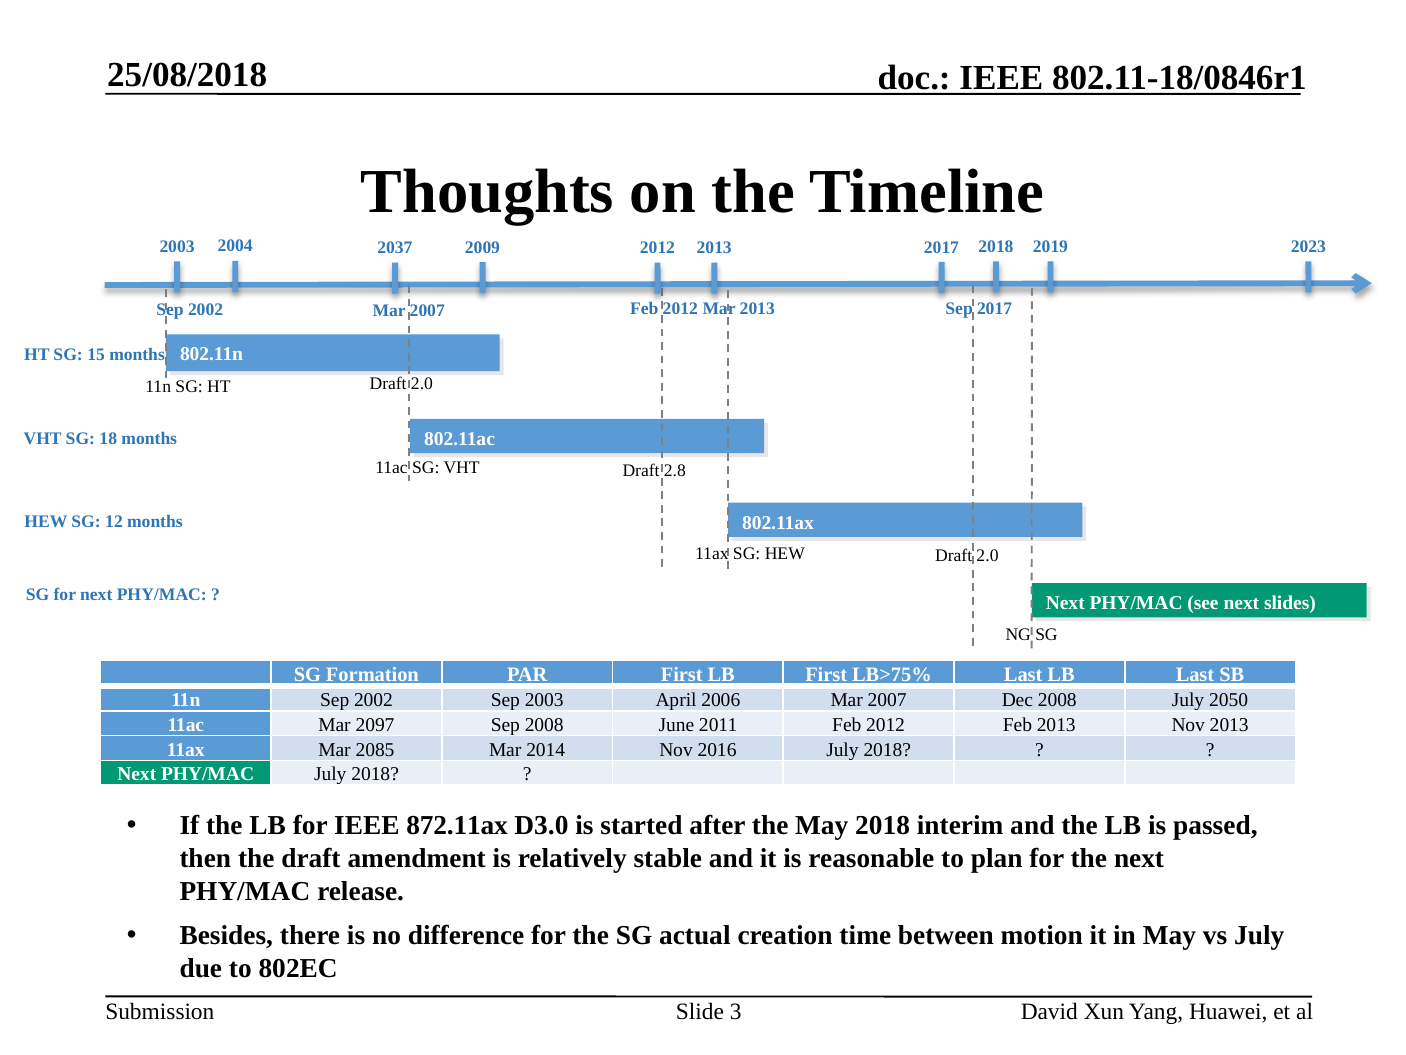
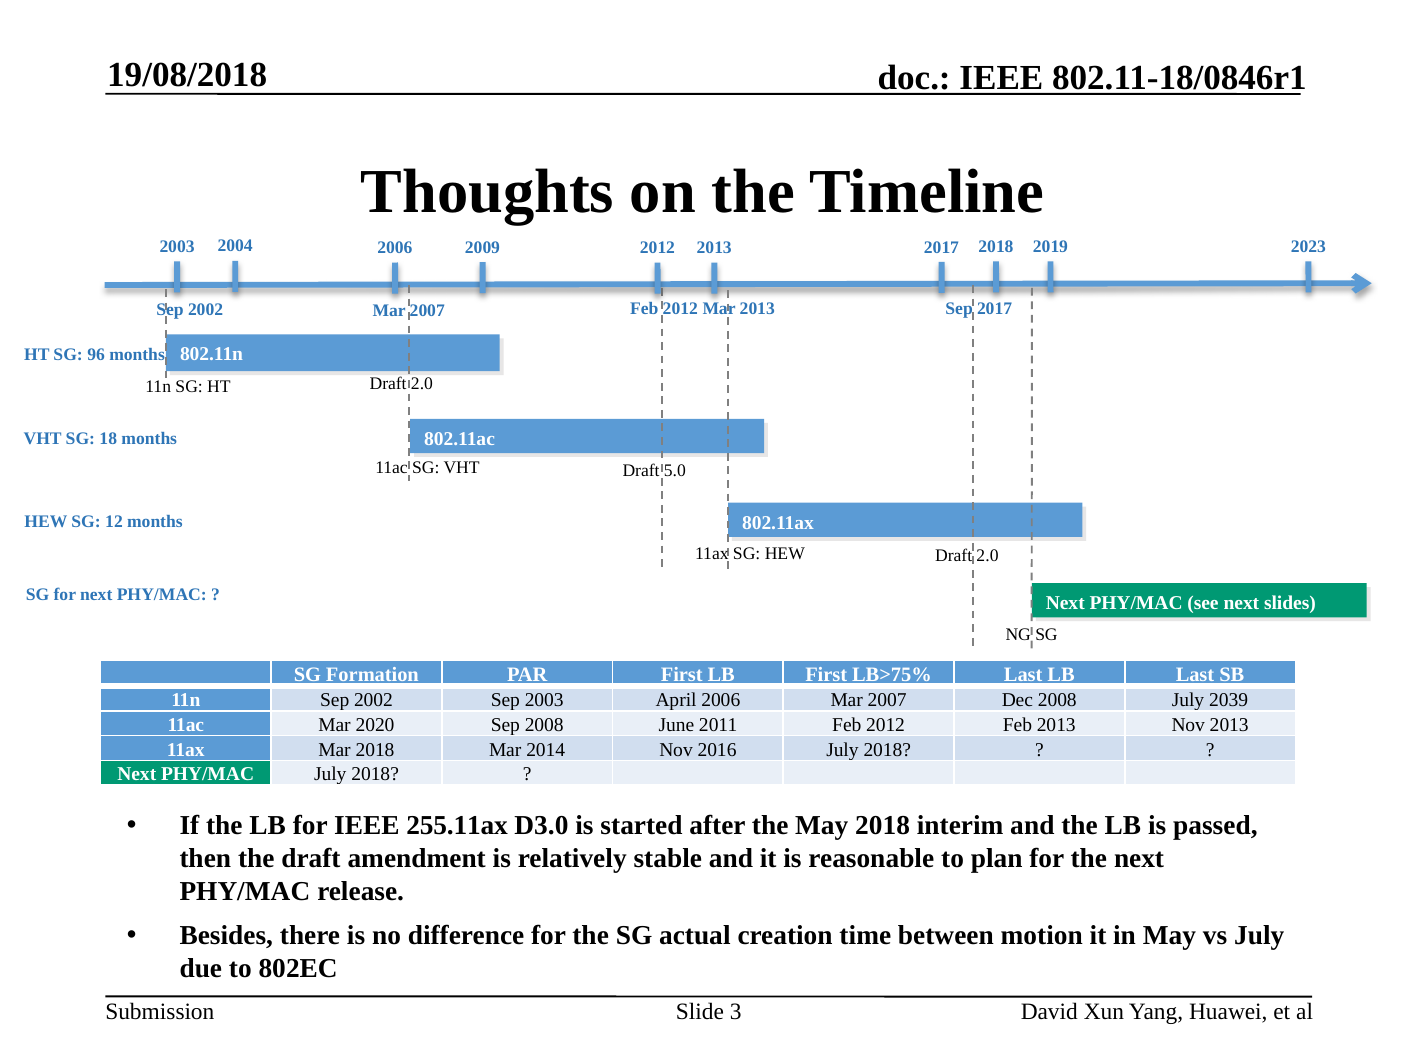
25/08/2018: 25/08/2018 -> 19/08/2018 (187, 75)
2037: 2037 -> 2006 (395, 248)
15: 15 -> 96 (96, 354)
2.8: 2.8 -> 5.0 (675, 471)
2050: 2050 -> 2039 (1229, 700)
2097: 2097 -> 2020 (375, 725)
Mar 2085: 2085 -> 2018 (375, 749)
872.11ax: 872.11ax -> 255.11ax (457, 825)
